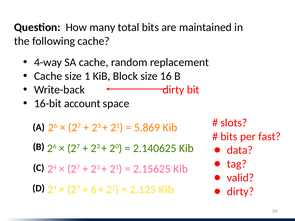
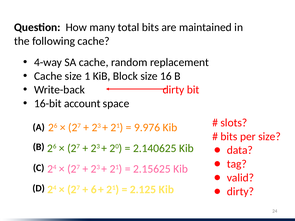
5.869: 5.869 -> 9.976 (147, 128)
per fast: fast -> size (270, 137)
